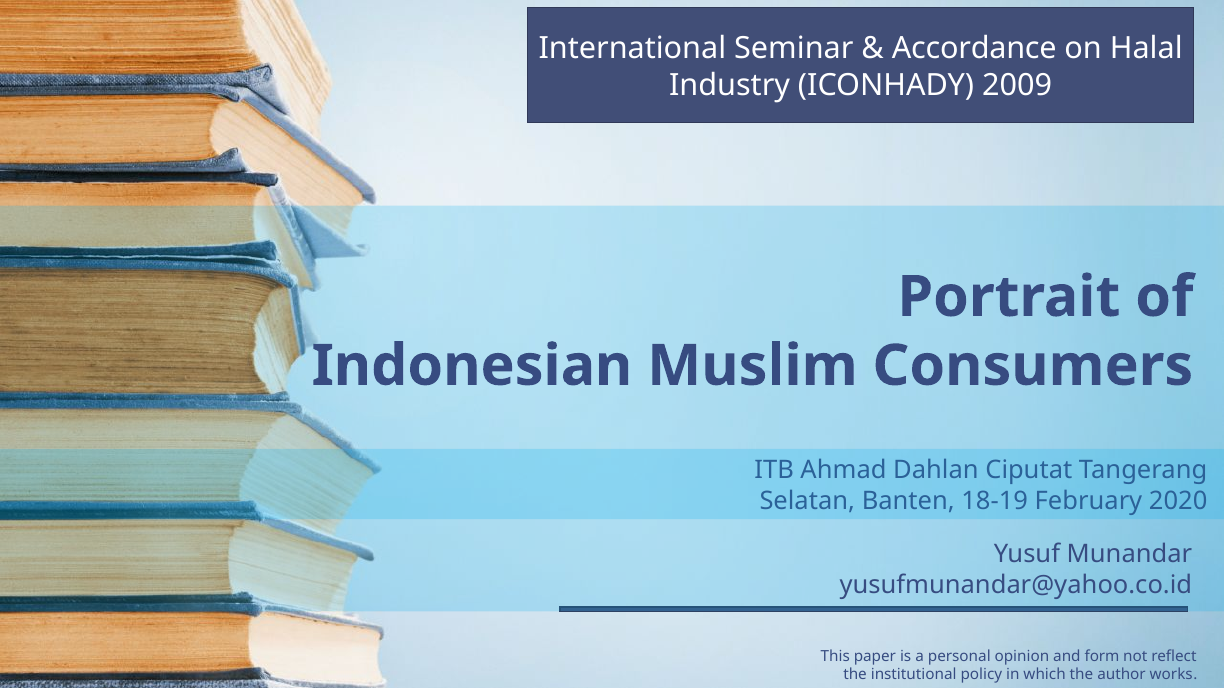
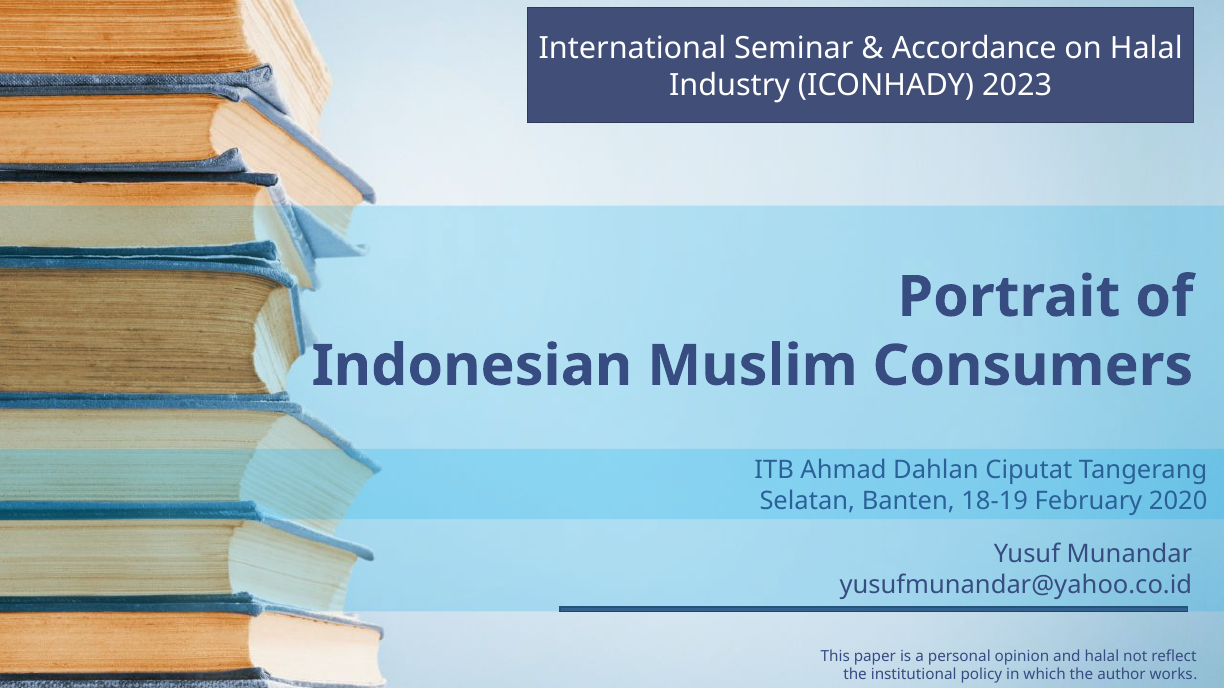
2009: 2009 -> 2023 (1017, 86)
and form: form -> halal (1102, 657)
